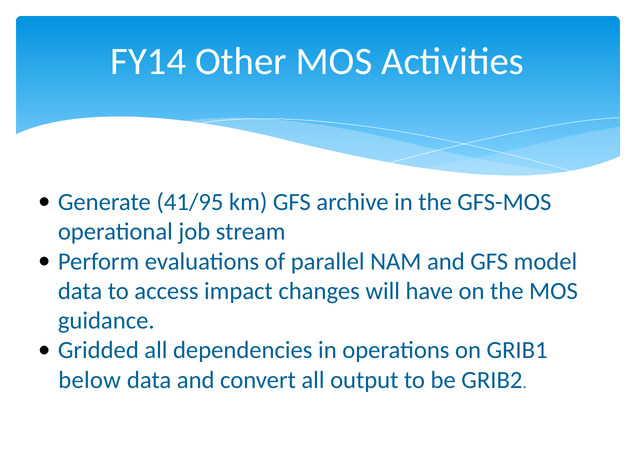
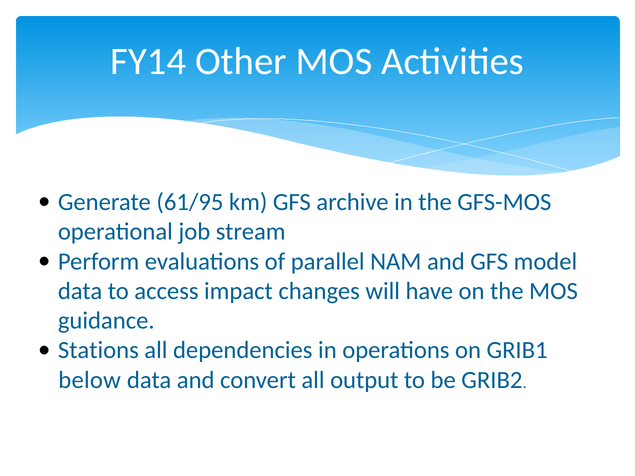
41/95: 41/95 -> 61/95 (190, 202)
Gridded: Gridded -> Stations (98, 351)
